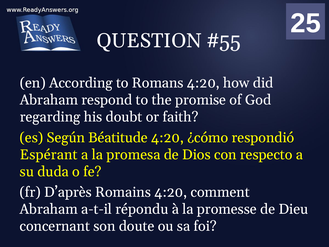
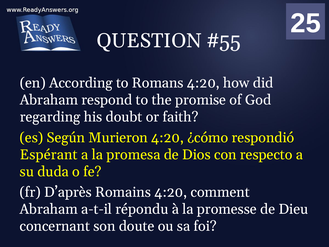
Béatitude: Béatitude -> Murieron (118, 137)
